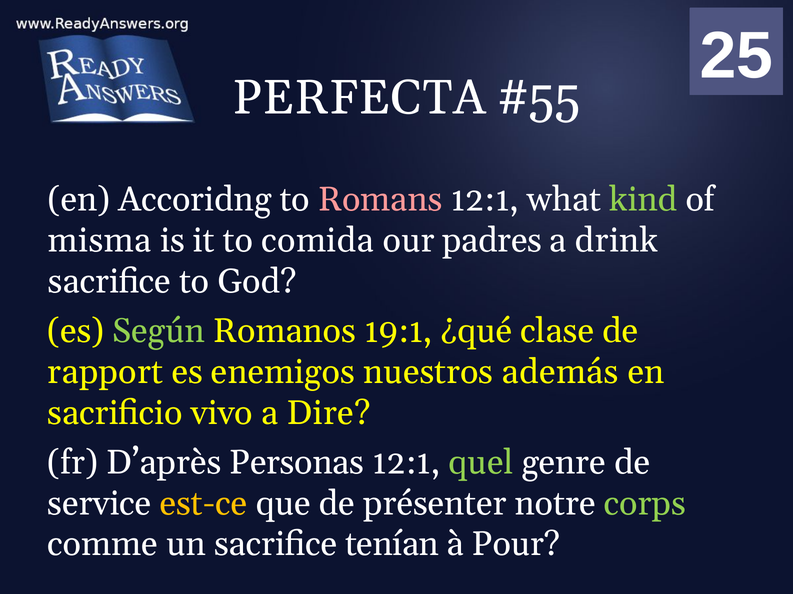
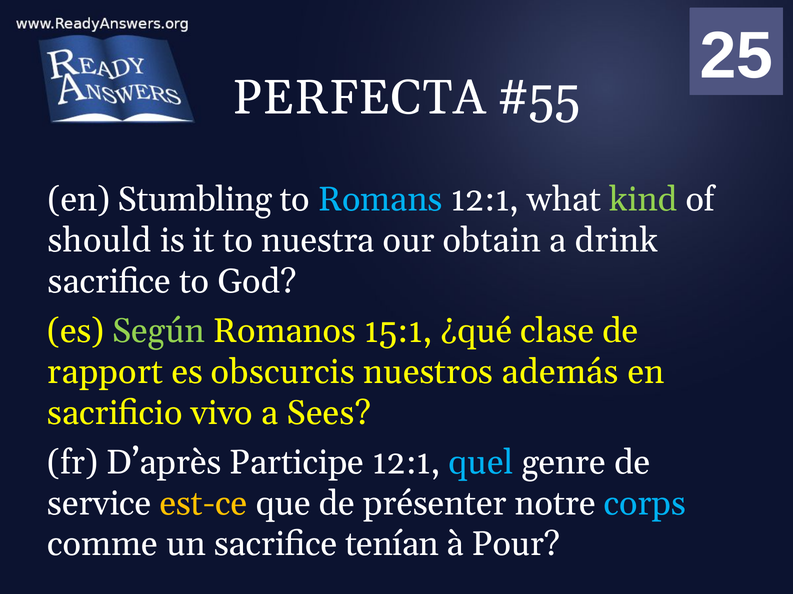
Accoridng: Accoridng -> Stumbling (195, 200)
Romans colour: pink -> light blue (380, 200)
misma: misma -> should (100, 241)
comida: comida -> nuestra (318, 241)
padres: padres -> obtain (492, 241)
19:1: 19:1 -> 15:1 (398, 331)
enemigos: enemigos -> obscurcis (283, 372)
Dire: Dire -> Sees (329, 413)
Personas: Personas -> Participe (297, 463)
quel colour: light green -> light blue (481, 463)
corps colour: light green -> light blue (645, 504)
